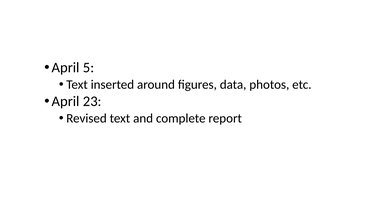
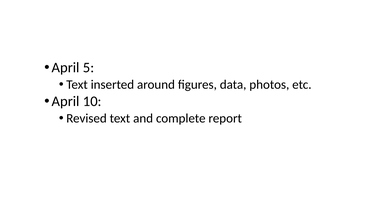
23: 23 -> 10 (92, 102)
